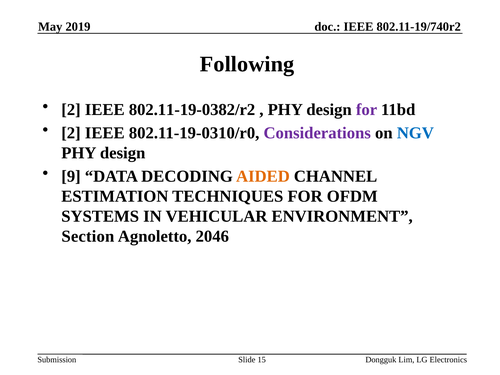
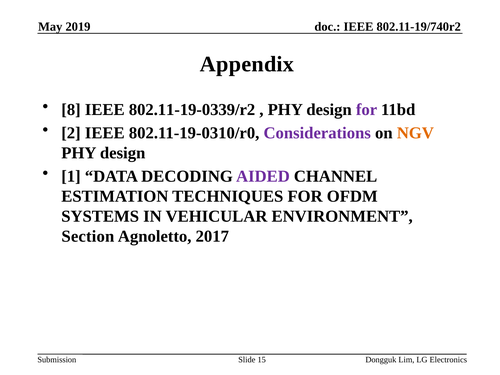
Following: Following -> Appendix (247, 64)
2: 2 -> 8 (71, 110)
802.11-19-0382/r2: 802.11-19-0382/r2 -> 802.11-19-0339/r2 (192, 110)
NGV colour: blue -> orange (415, 133)
9: 9 -> 1 (71, 176)
AIDED colour: orange -> purple (263, 176)
2046: 2046 -> 2017 (212, 236)
